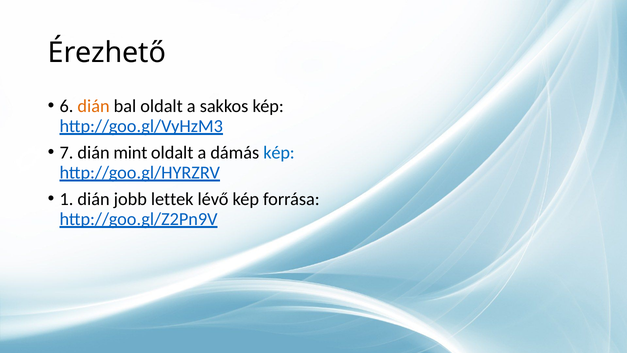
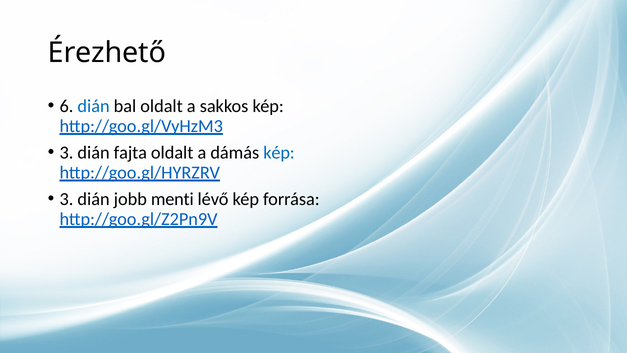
dián colour: orange -> blue (94, 106)
7: 7 -> 3 (66, 152)
mint: mint -> fajta (130, 152)
1: 1 -> 3 (66, 199)
lettek: lettek -> menti (172, 199)
